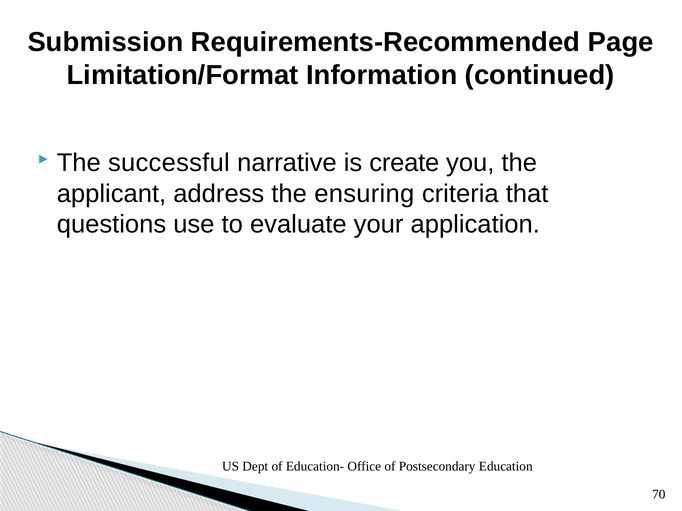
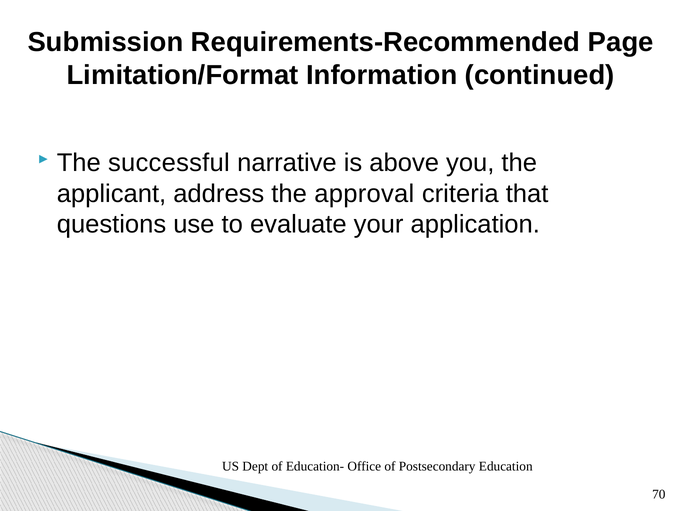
create: create -> above (404, 163)
ensuring: ensuring -> approval (364, 194)
